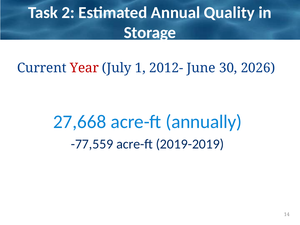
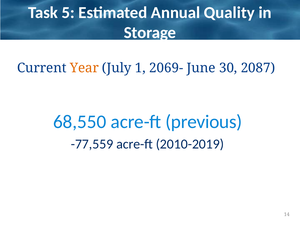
2: 2 -> 5 (68, 13)
Year colour: red -> orange (84, 68)
2012-: 2012- -> 2069- (166, 68)
2026: 2026 -> 2087 (258, 68)
27,668: 27,668 -> 68,550 (80, 122)
annually: annually -> previous (204, 122)
2019-2019: 2019-2019 -> 2010-2019 (190, 144)
